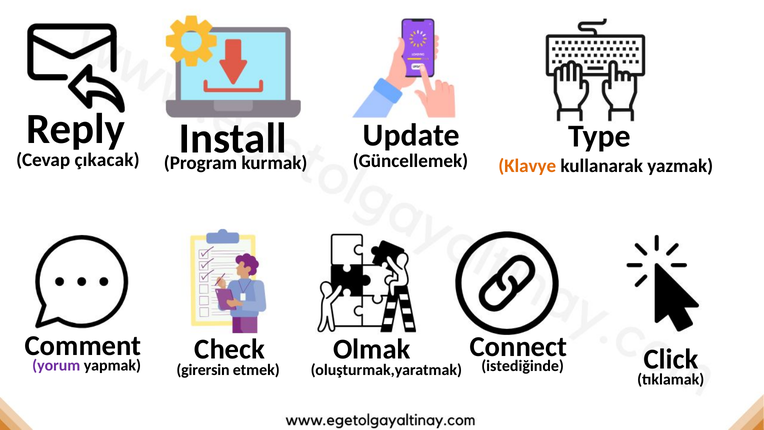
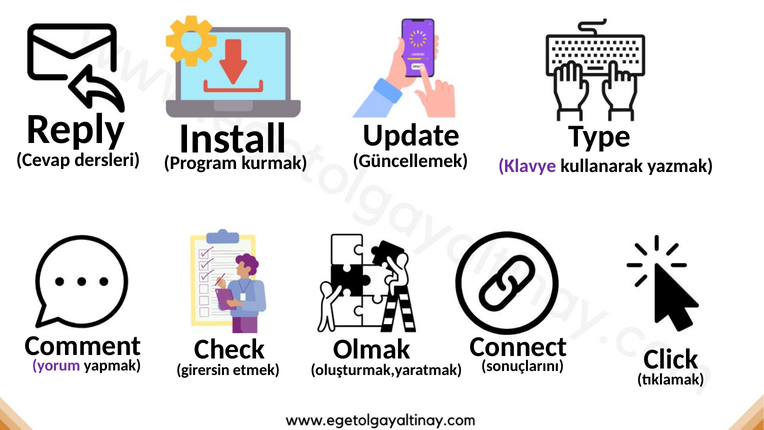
çıkacak: çıkacak -> dersleri (107, 160)
Klavye colour: orange -> purple (527, 166)
istediğinde: istediğinde -> sonuçlarını (523, 366)
